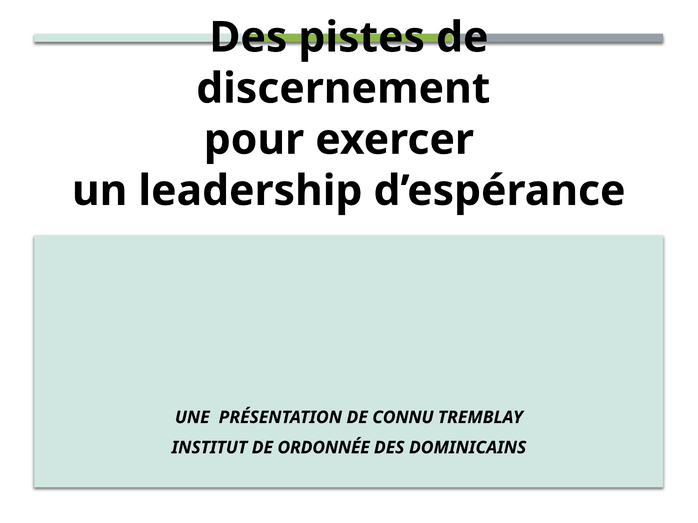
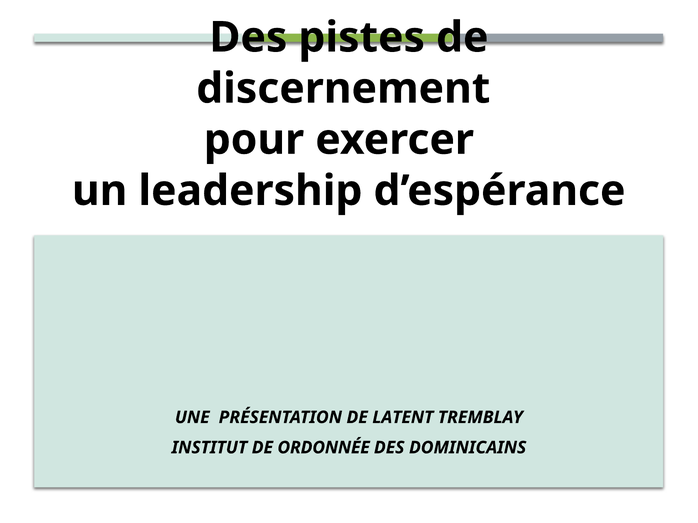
CONNU: CONNU -> LATENT (403, 418)
